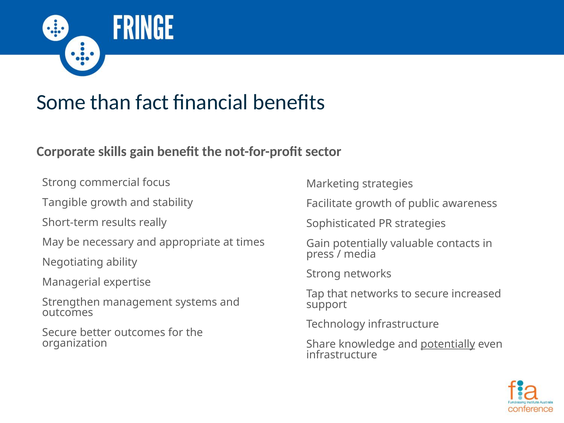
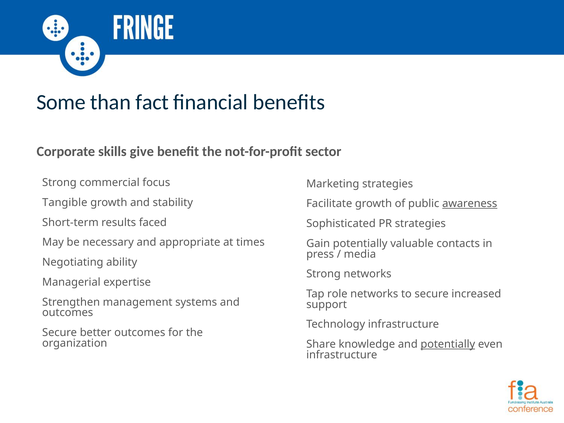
skills gain: gain -> give (142, 152)
awareness underline: none -> present (470, 204)
really: really -> faced (153, 222)
that: that -> role (337, 294)
